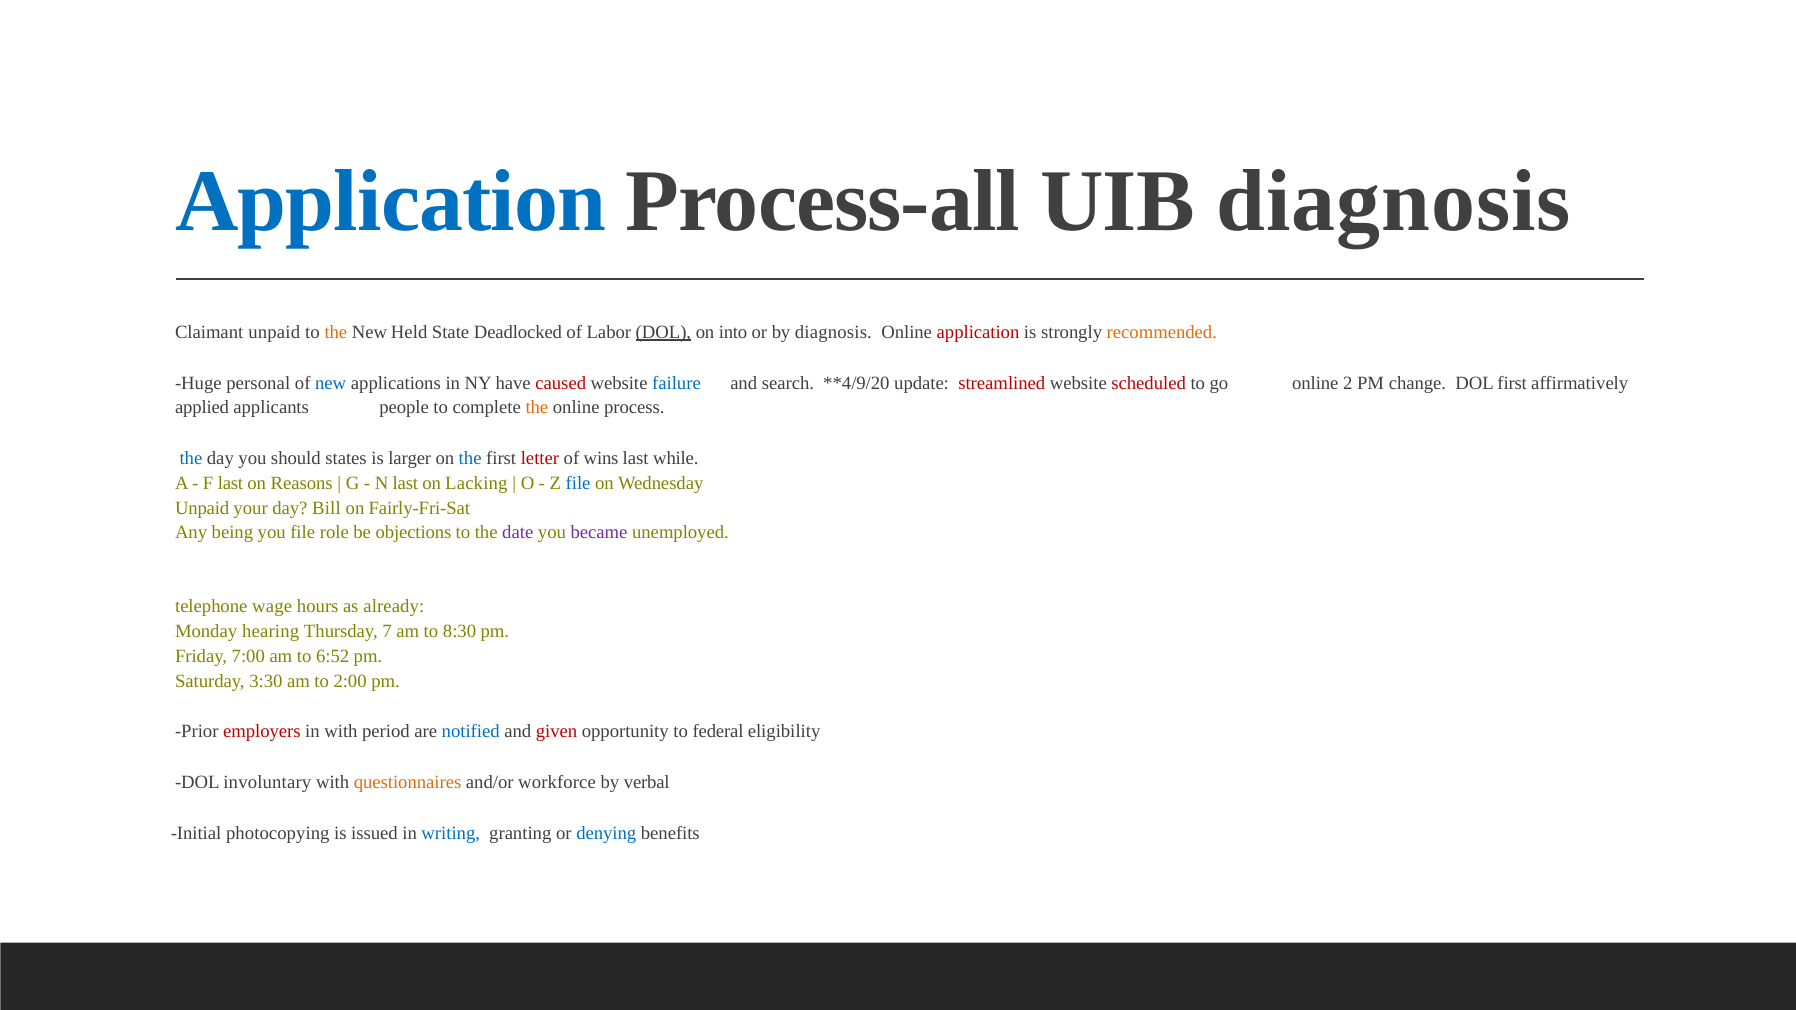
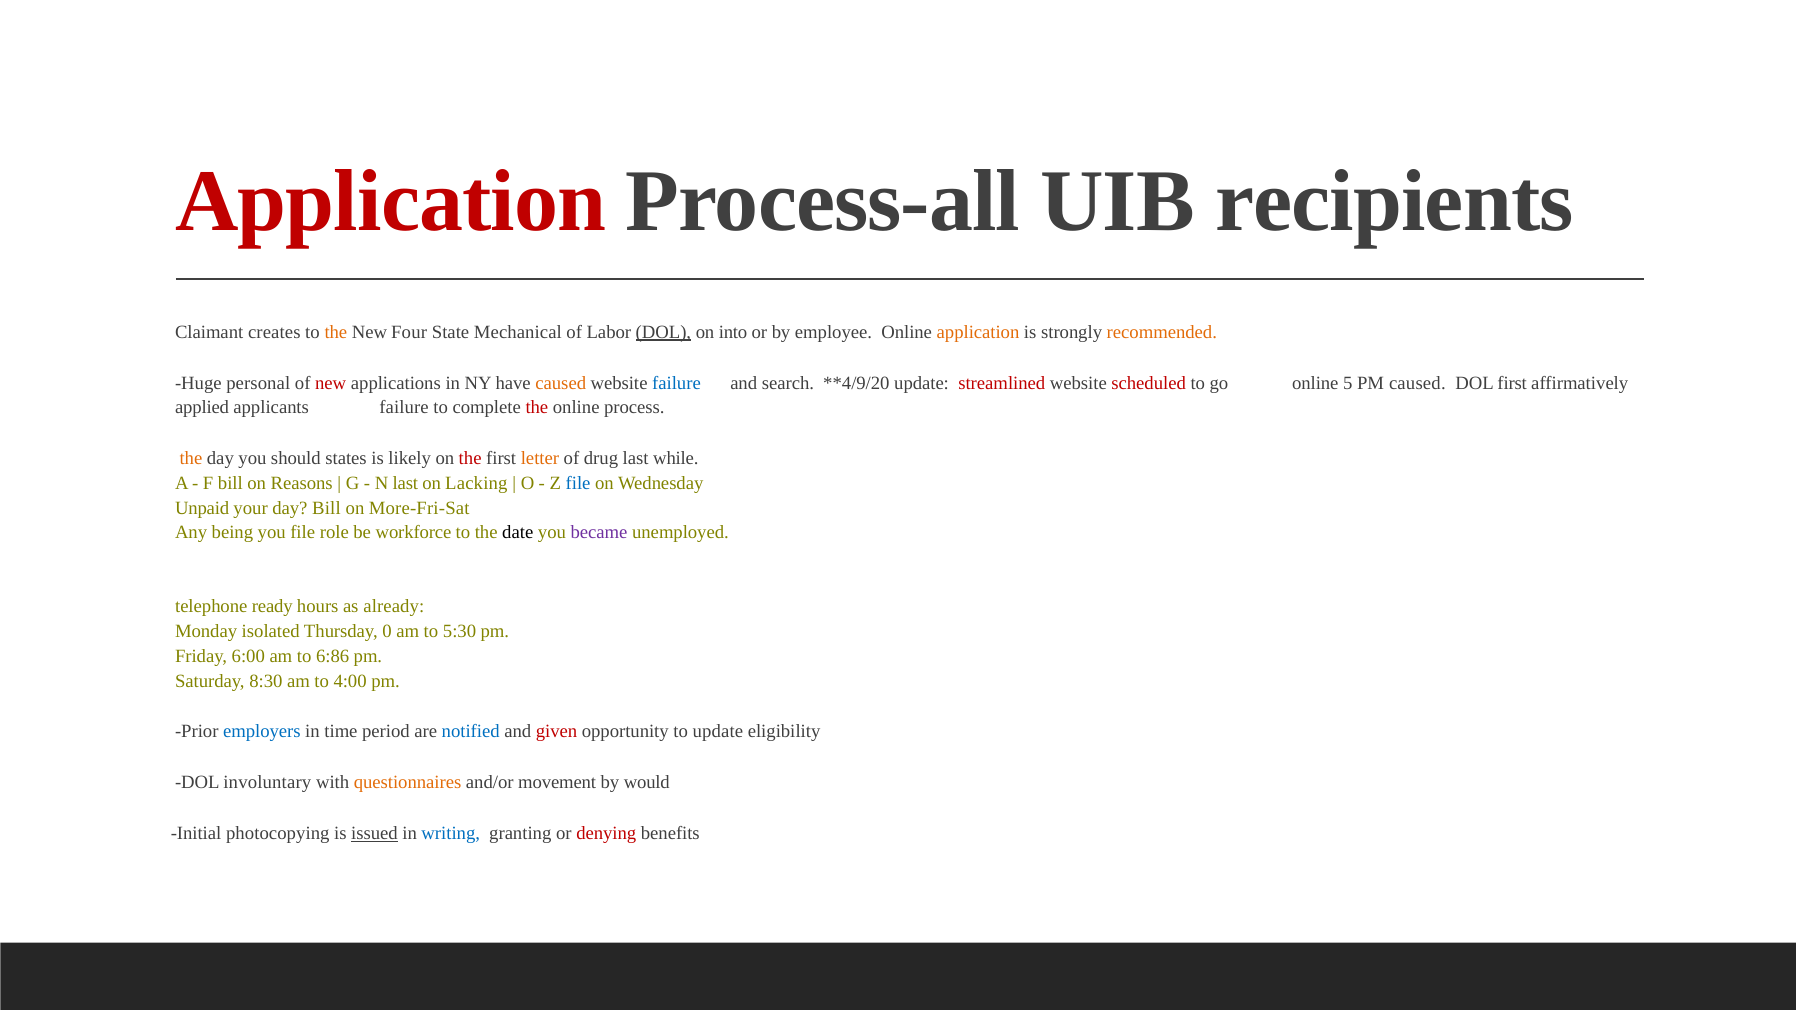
Application colour: blue -> red (391, 201)
UIB diagnosis: diagnosis -> recipients (1395, 201)
Claimant unpaid: unpaid -> creates (274, 332)
Held: Held -> Four (409, 332)
Deadlocked: Deadlocked -> Mechanical (518, 332)
by diagnosis: diagnosis -> employee (834, 332)
application colour: red -> orange (978, 332)
new colour: blue -> red (331, 383)
caused colour: red -> orange (561, 383)
2: 2 -> 5 (1348, 383)
PM change: change -> caused (1417, 383)
applicants people: people -> failure (404, 408)
the colour: orange -> red (537, 408)
the colour: blue -> orange (191, 459)
larger: larger -> likely (410, 459)
the colour: blue -> red (470, 459)
letter colour: red -> orange (540, 459)
wins: wins -> drug (601, 459)
F last: last -> bill (230, 483)
Fairly-Fri-Sat: Fairly-Fri-Sat -> More-Fri-Sat (419, 508)
objections: objections -> workforce (414, 533)
date colour: purple -> black (518, 533)
wage: wage -> ready (272, 607)
hearing: hearing -> isolated (271, 632)
7: 7 -> 0 (387, 632)
8:30: 8:30 -> 5:30 (460, 632)
7:00: 7:00 -> 6:00 (248, 656)
6:52: 6:52 -> 6:86 (333, 656)
3:30: 3:30 -> 8:30 (266, 681)
2:00: 2:00 -> 4:00 (350, 681)
employers colour: red -> blue (262, 732)
in with: with -> time (341, 732)
to federal: federal -> update (718, 732)
workforce: workforce -> movement (557, 783)
verbal: verbal -> would (647, 783)
issued underline: none -> present (375, 834)
denying colour: blue -> red (606, 834)
